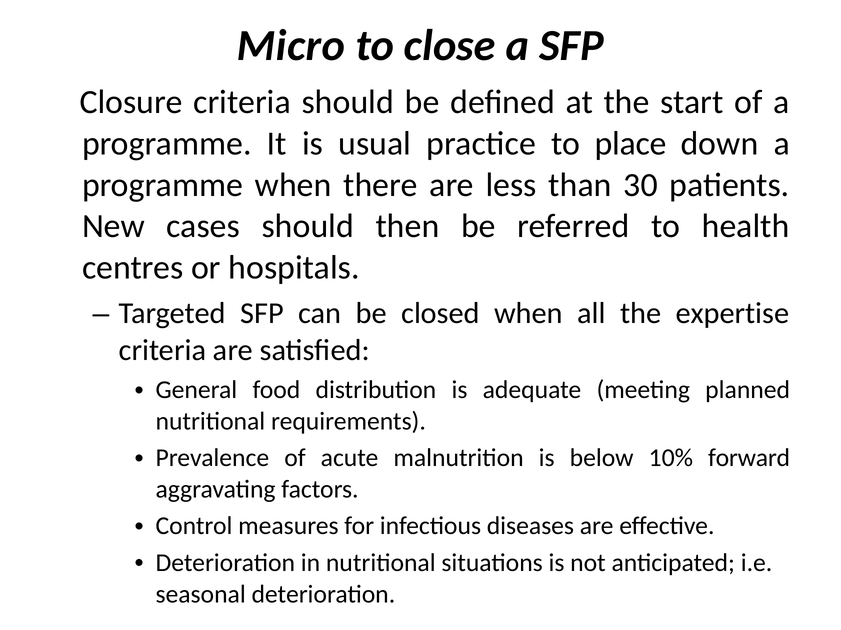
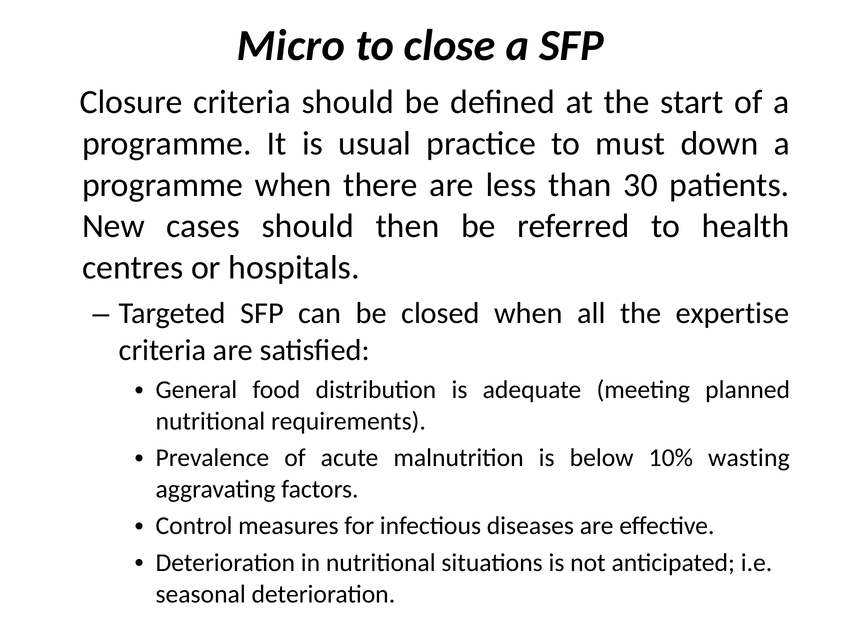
place: place -> must (630, 144)
forward: forward -> wasting (749, 459)
